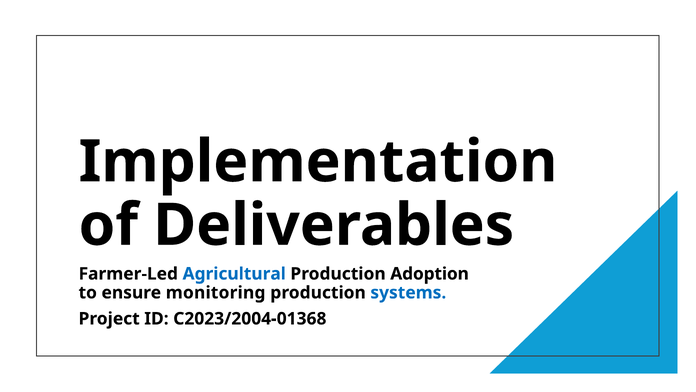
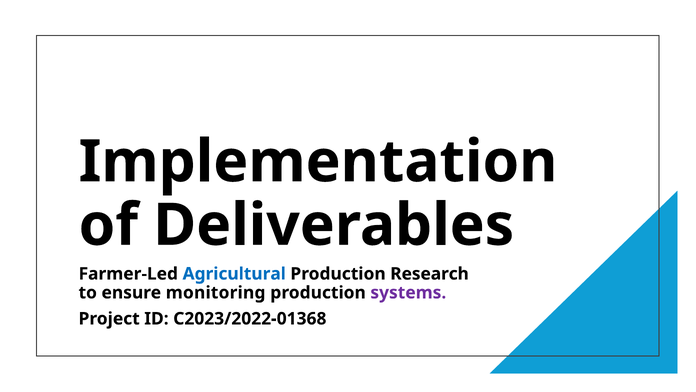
Adoption: Adoption -> Research (430, 274)
systems colour: blue -> purple (408, 292)
C2023/2004-01368: C2023/2004-01368 -> C2023/2022-01368 (250, 318)
